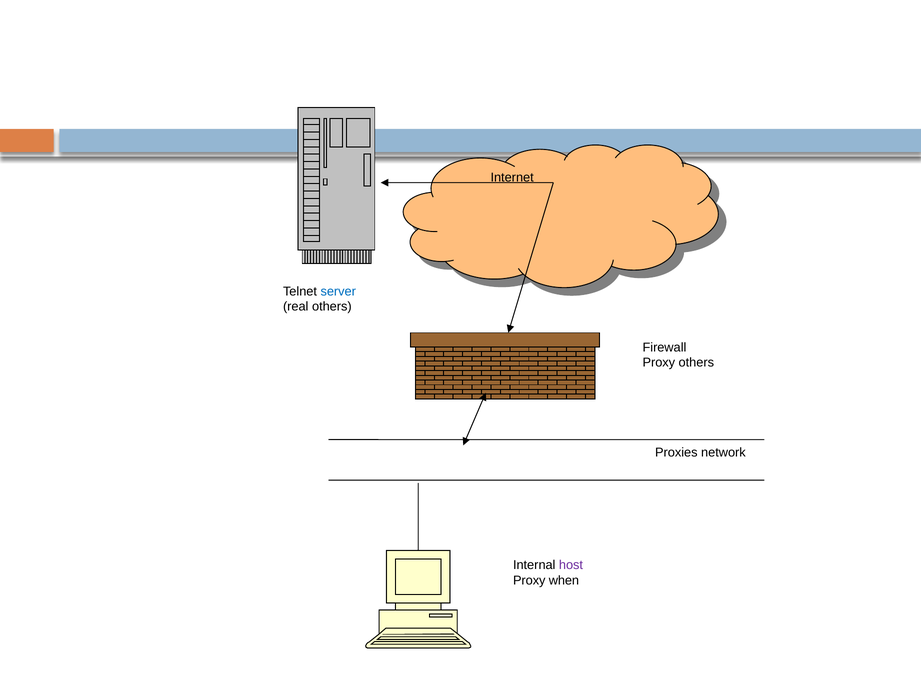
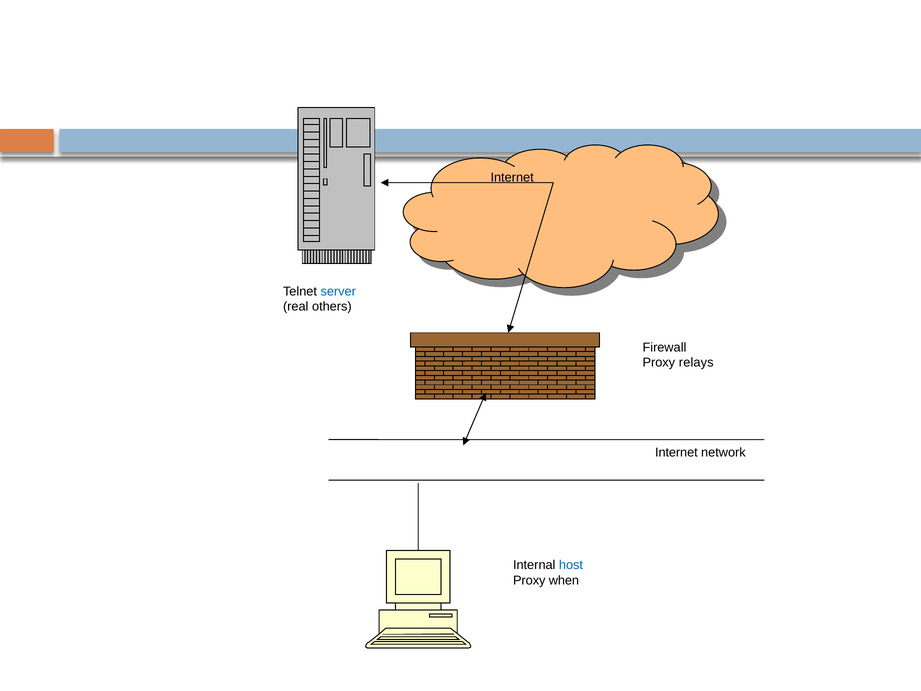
Proxy others: others -> relays (696, 363)
Proxies: Proxies -> Internet (676, 452)
host colour: purple -> blue (571, 565)
